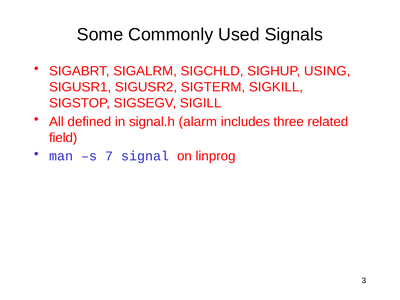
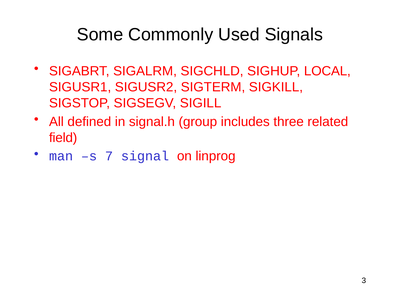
USING: USING -> LOCAL (327, 71)
alarm: alarm -> group (198, 122)
